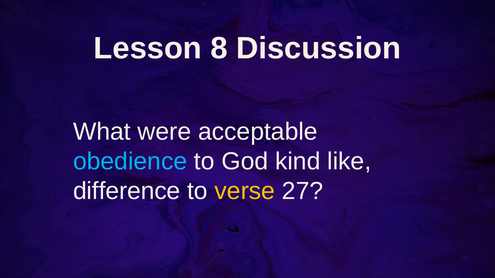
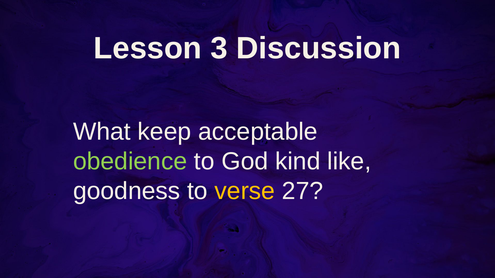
8: 8 -> 3 (219, 48)
were: were -> keep (164, 132)
obedience colour: light blue -> light green (130, 162)
difference: difference -> goodness (127, 191)
